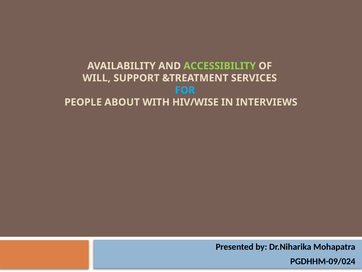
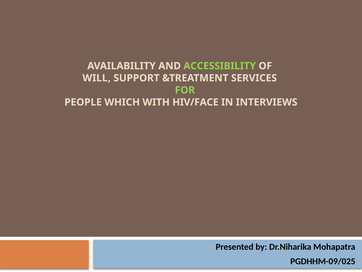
FOR colour: light blue -> light green (185, 90)
ABOUT: ABOUT -> WHICH (122, 102)
HIV/WISE: HIV/WISE -> HIV/FACE (195, 102)
PGDHHM-09/024: PGDHHM-09/024 -> PGDHHM-09/025 (323, 261)
